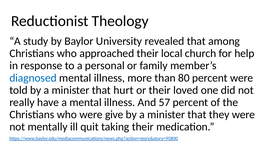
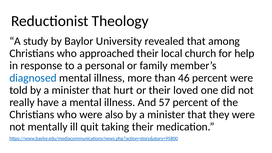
80: 80 -> 46 (184, 78)
give: give -> also (114, 115)
